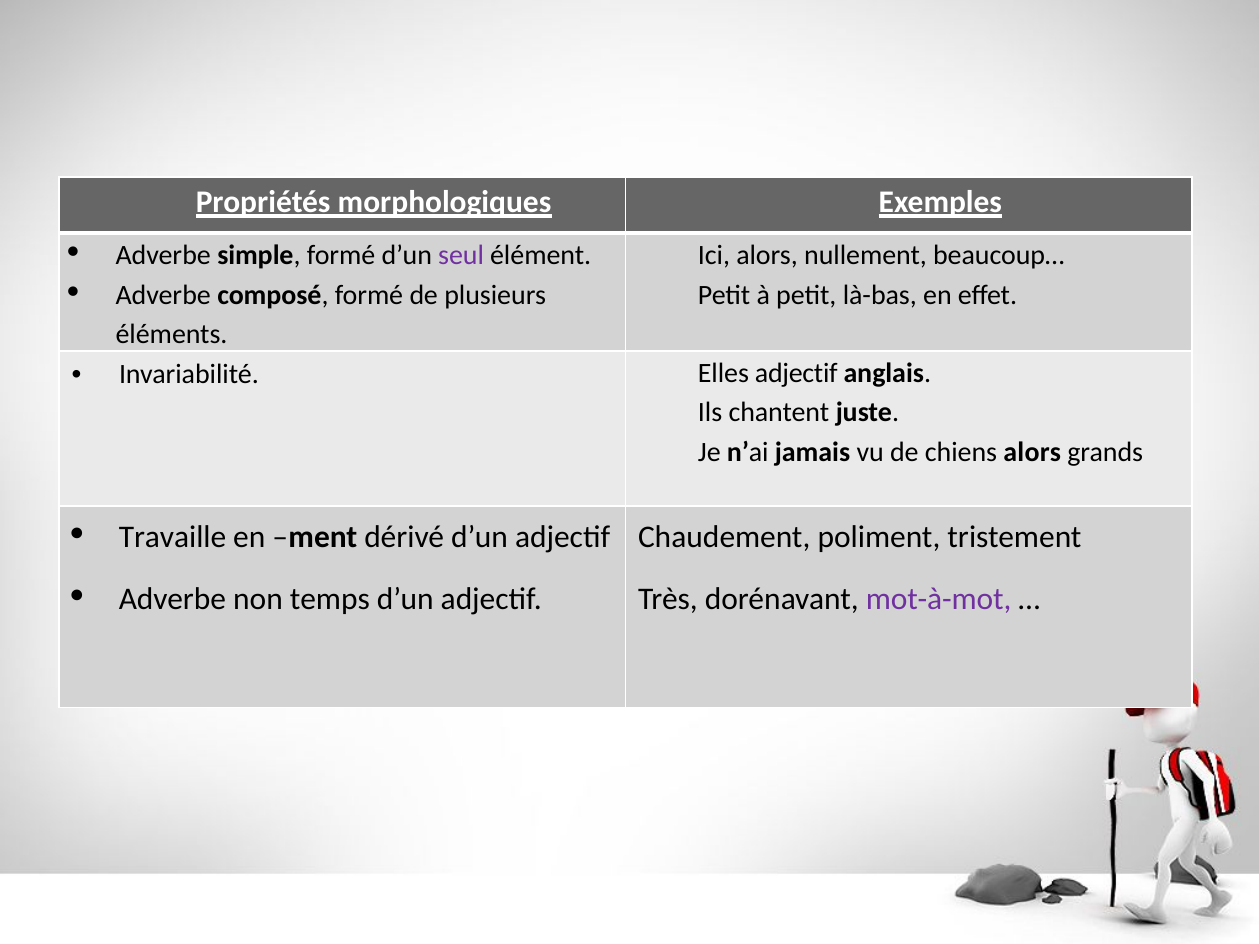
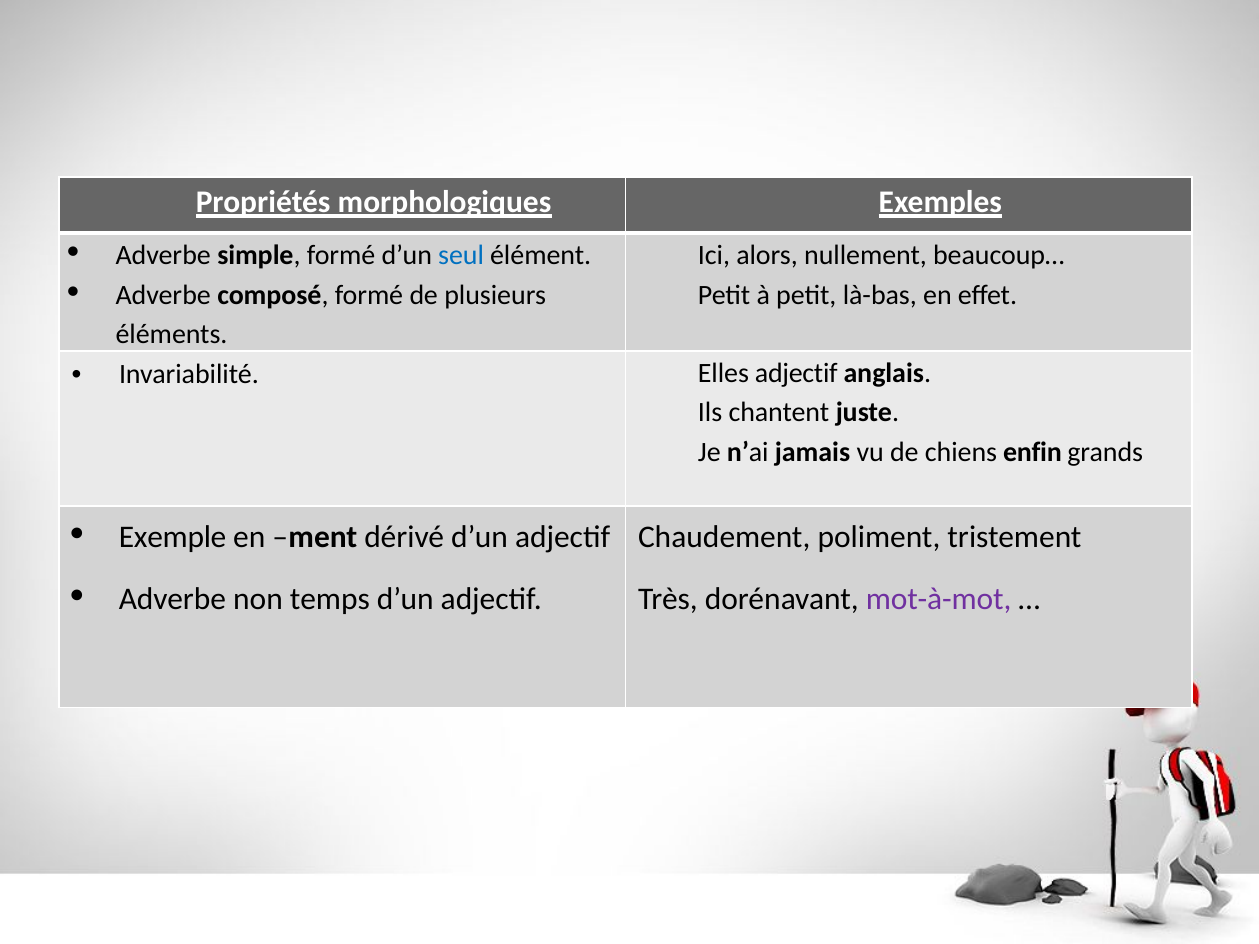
seul colour: purple -> blue (461, 256)
chiens alors: alors -> enfin (1032, 452)
Travaille: Travaille -> Exemple (173, 538)
